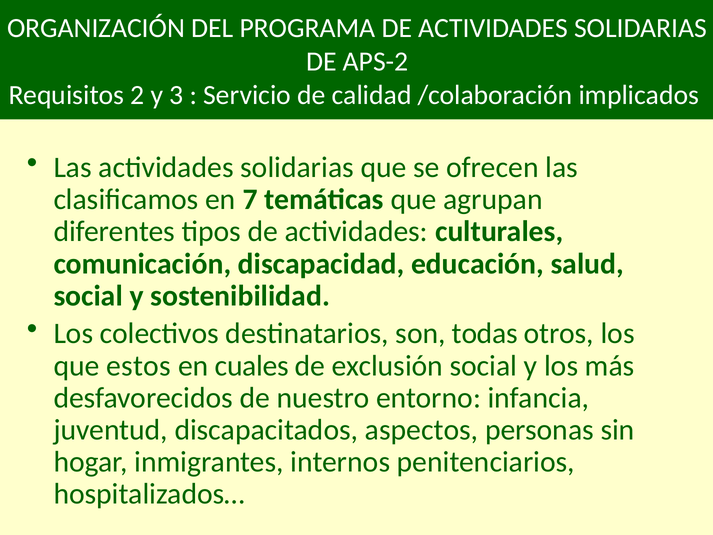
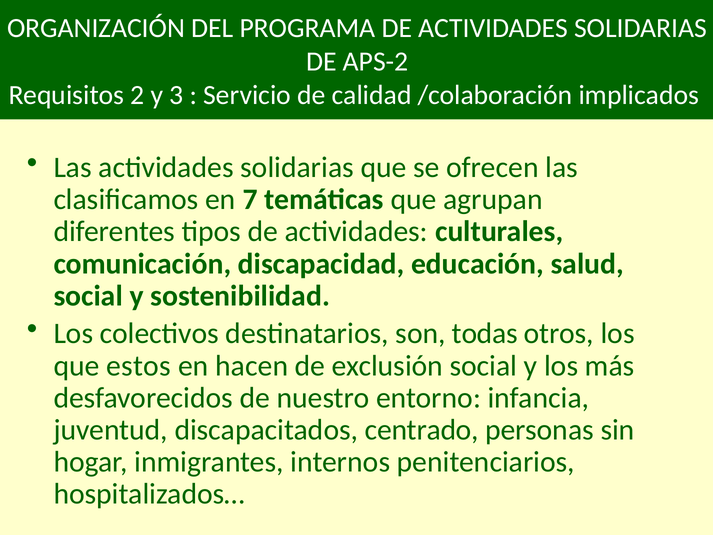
cuales: cuales -> hacen (252, 366)
aspectos: aspectos -> centrado (422, 430)
